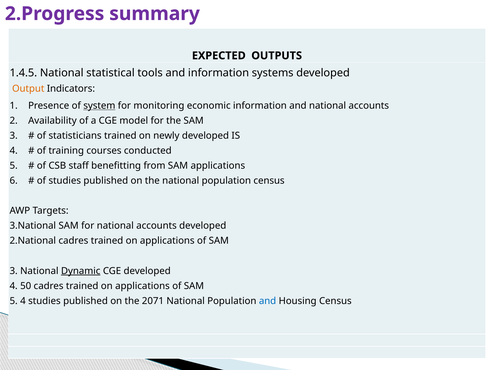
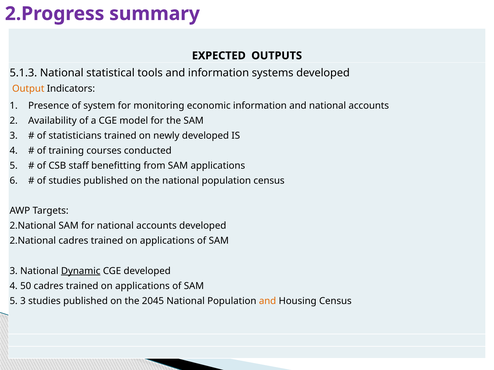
1.4.5: 1.4.5 -> 5.1.3 (23, 73)
system underline: present -> none (99, 106)
3.National: 3.National -> 2.National (33, 226)
5 4: 4 -> 3 (23, 301)
2071: 2071 -> 2045 (153, 301)
and colour: blue -> orange (268, 301)
